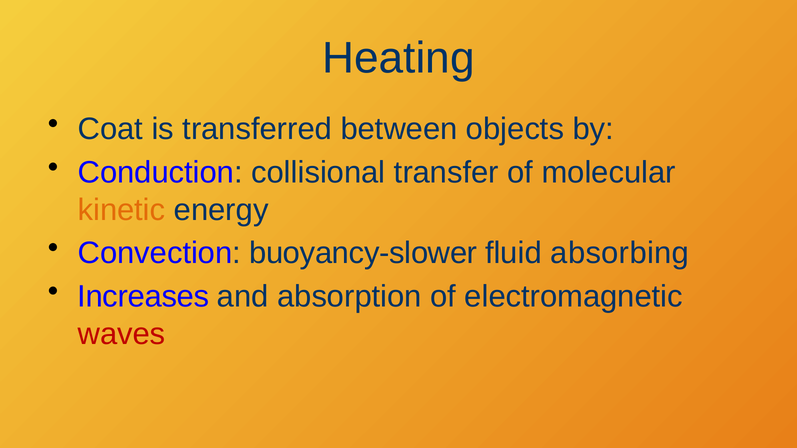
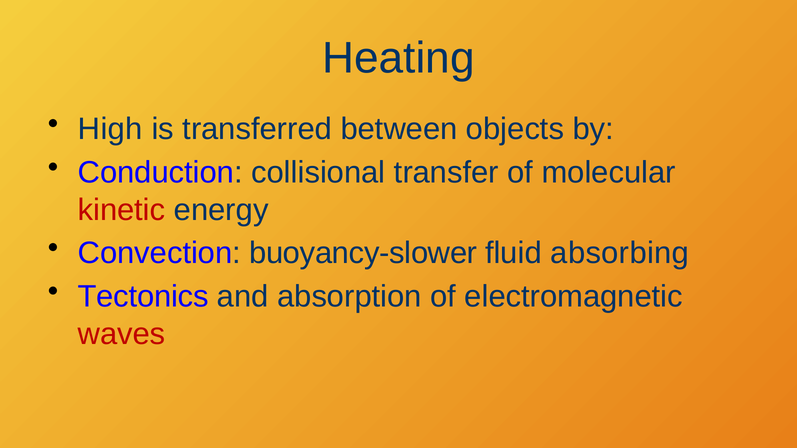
Coat: Coat -> High (110, 129)
kinetic colour: orange -> red (122, 210)
Increases: Increases -> Tectonics (143, 297)
